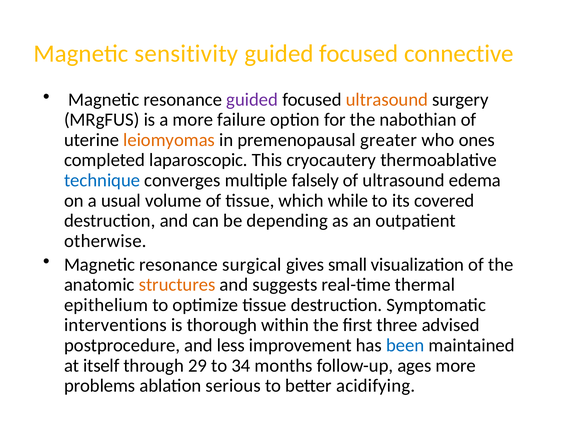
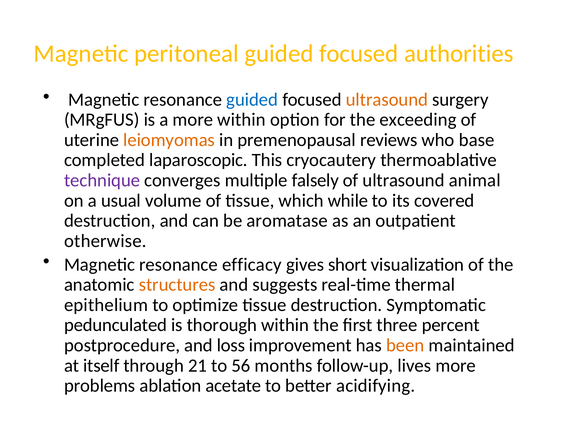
sensitivity: sensitivity -> peritoneal (186, 54)
connective: connective -> authorities (459, 54)
guided colour: purple -> blue (252, 99)
more failure: failure -> within (241, 120)
nabothian: nabothian -> exceeding (418, 120)
greater: greater -> reviews (389, 140)
ones: ones -> base (477, 140)
technique colour: blue -> purple (102, 180)
edema: edema -> animal (475, 180)
depending: depending -> aromatase (287, 221)
surgical: surgical -> efficacy (252, 264)
small: small -> short (348, 264)
interventions: interventions -> pedunculated (116, 325)
advised: advised -> percent (451, 325)
less: less -> loss (231, 345)
been colour: blue -> orange (405, 345)
29: 29 -> 21 (198, 365)
34: 34 -> 56 (241, 365)
ages: ages -> lives (414, 365)
serious: serious -> acetate (233, 385)
